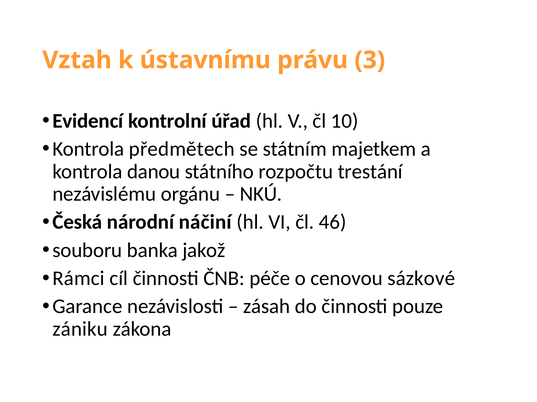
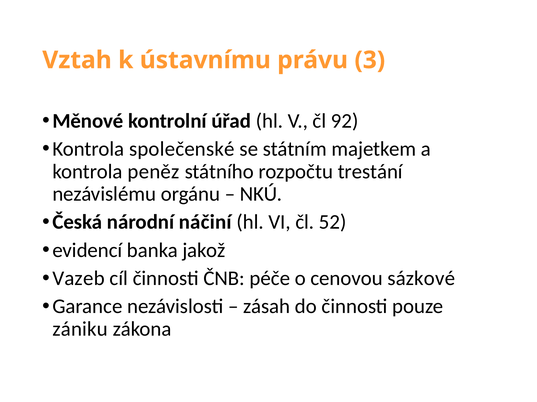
Evidencí: Evidencí -> Měnové (88, 121)
10: 10 -> 92 (345, 121)
předmětech: předmětech -> společenské (182, 149)
danou: danou -> peněz (153, 172)
46: 46 -> 52 (333, 222)
souboru: souboru -> evidencí (87, 251)
Rámci: Rámci -> Vazeb (79, 279)
